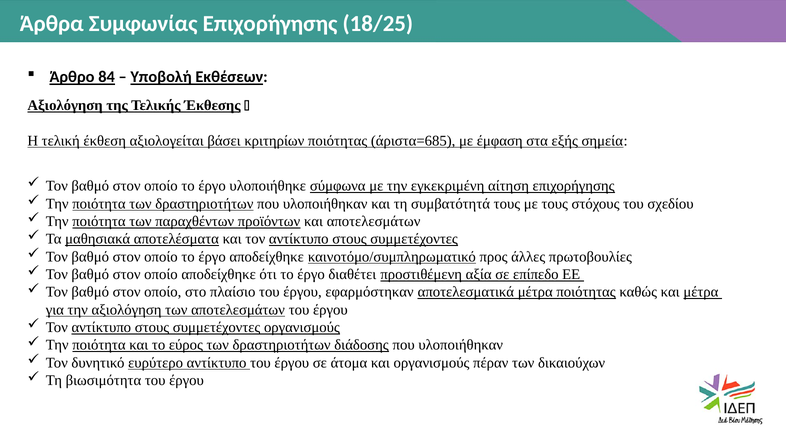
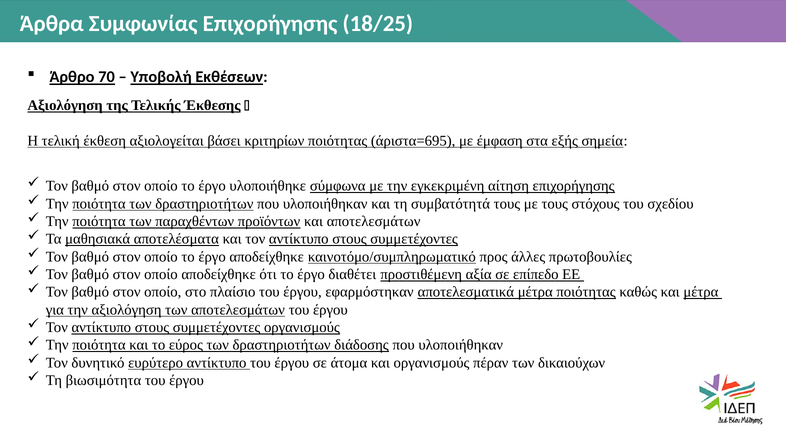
84: 84 -> 70 (107, 77)
άριστα=685: άριστα=685 -> άριστα=695 (413, 141)
